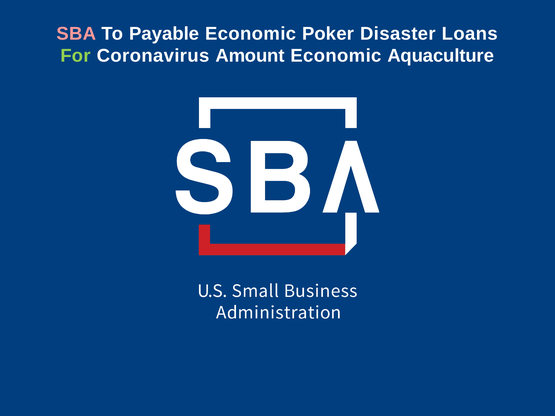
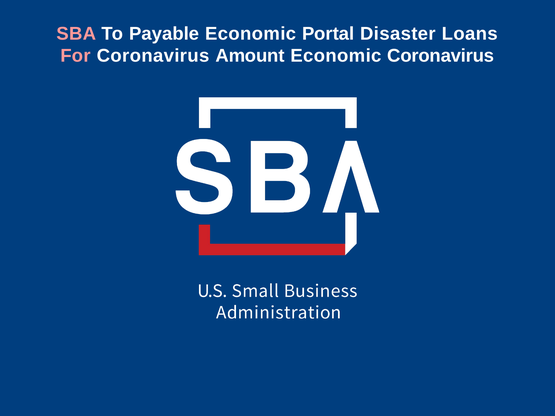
Poker: Poker -> Portal (328, 34)
For colour: light green -> pink (76, 56)
Economic Aquaculture: Aquaculture -> Coronavirus (441, 56)
